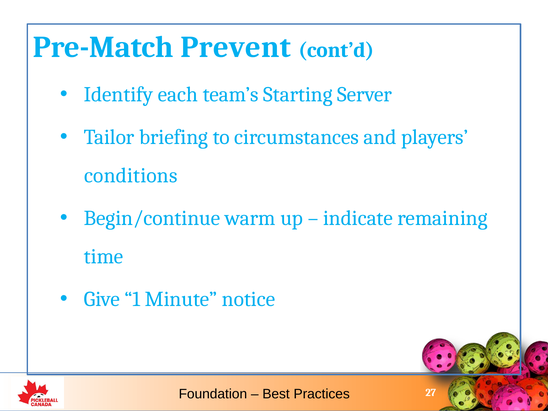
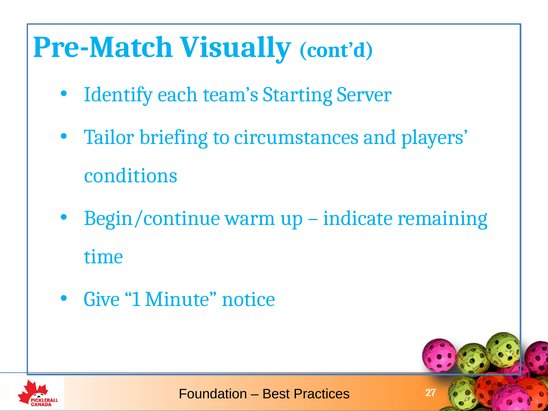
Prevent: Prevent -> Visually (236, 47)
